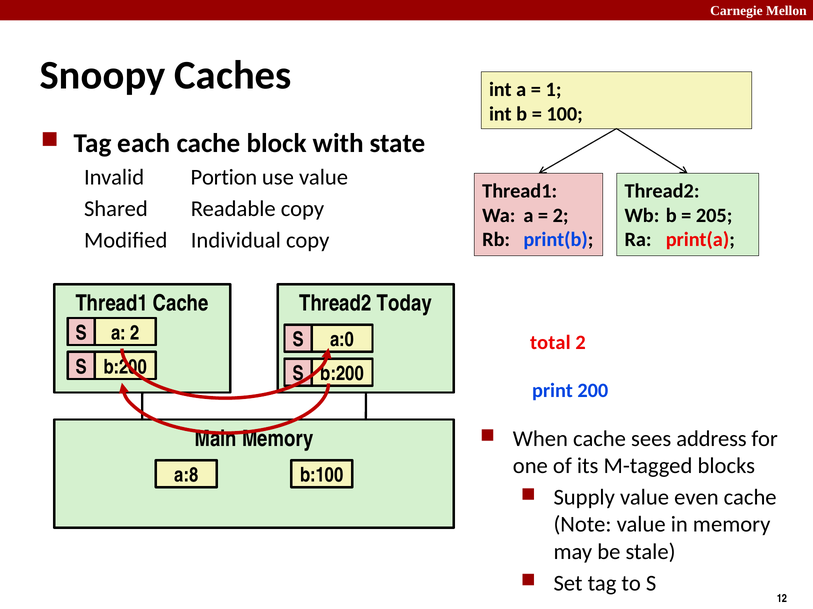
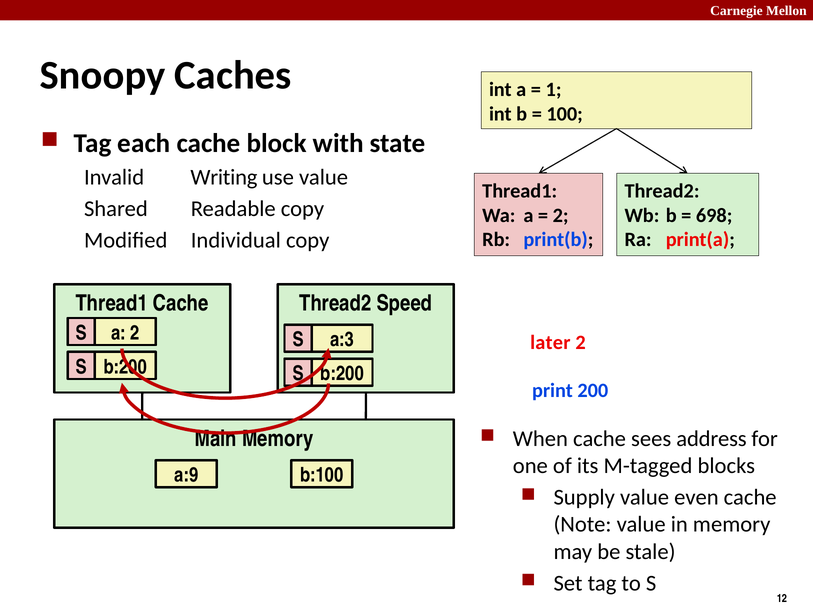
Portion: Portion -> Writing (224, 177)
205: 205 -> 698 (714, 216)
Today: Today -> Speed (404, 304)
a:0: a:0 -> a:3 (342, 340)
total: total -> later (550, 343)
a:8: a:8 -> a:9 (186, 476)
